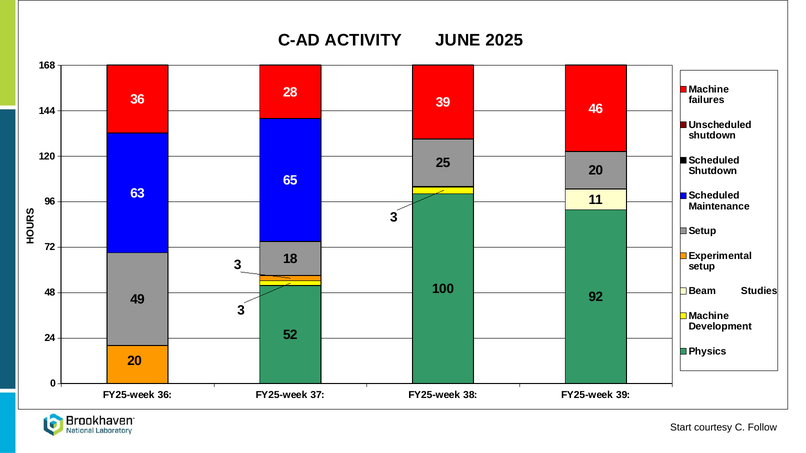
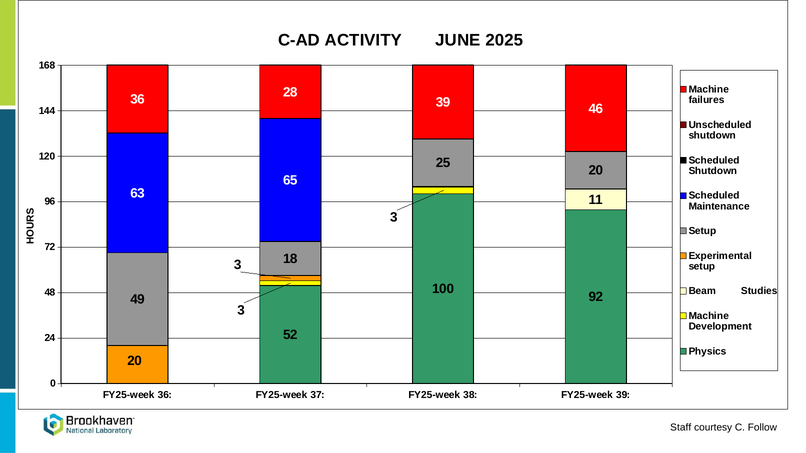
Start: Start -> Staff (681, 428)
